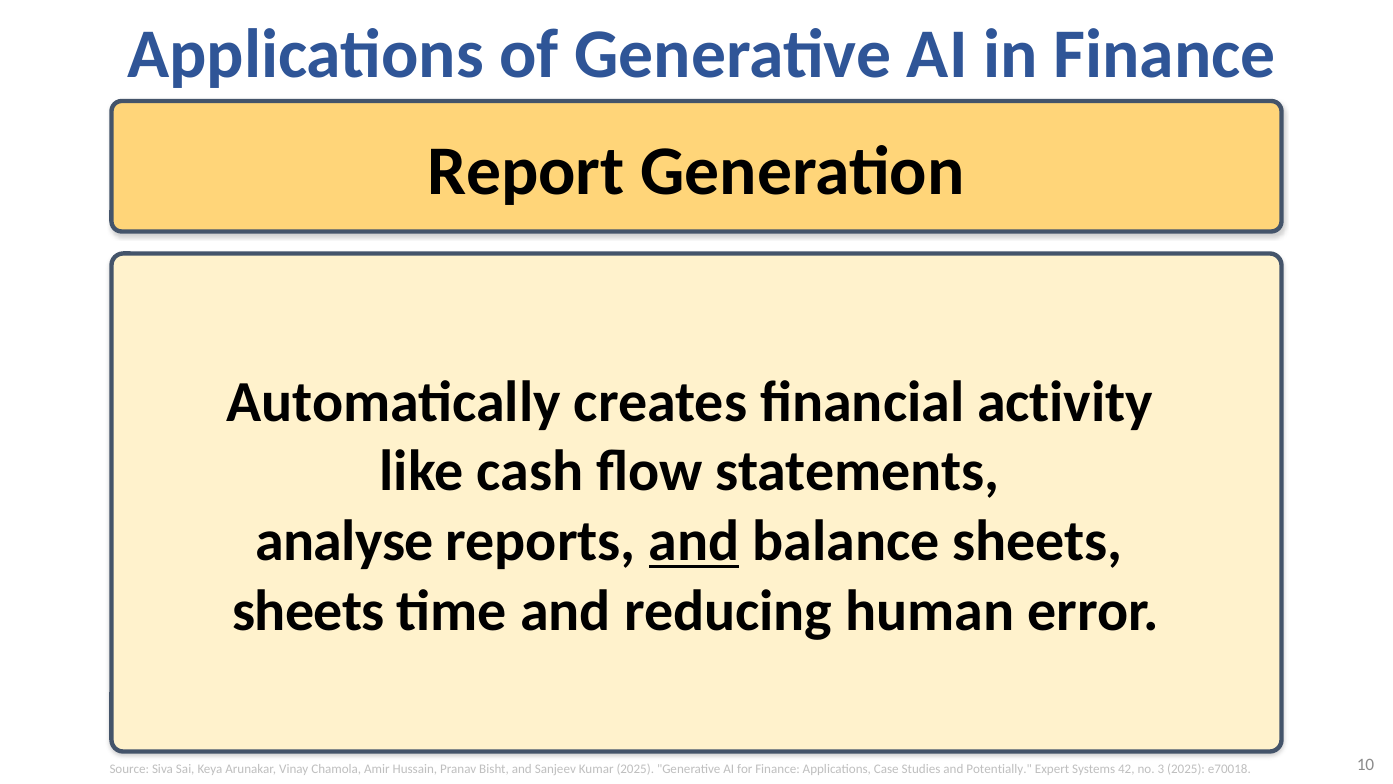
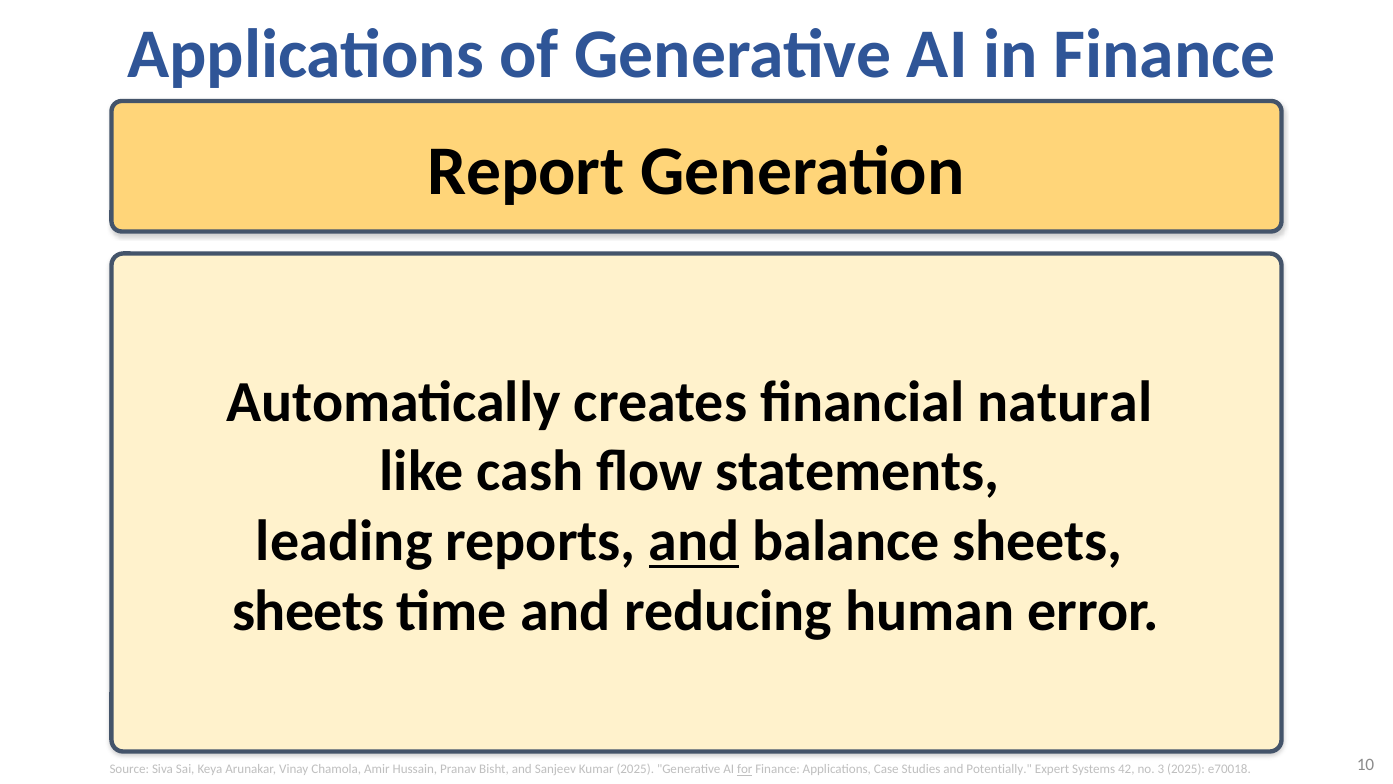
activity: activity -> natural (1065, 402)
analyse: analyse -> leading (344, 541)
for underline: none -> present (745, 769)
